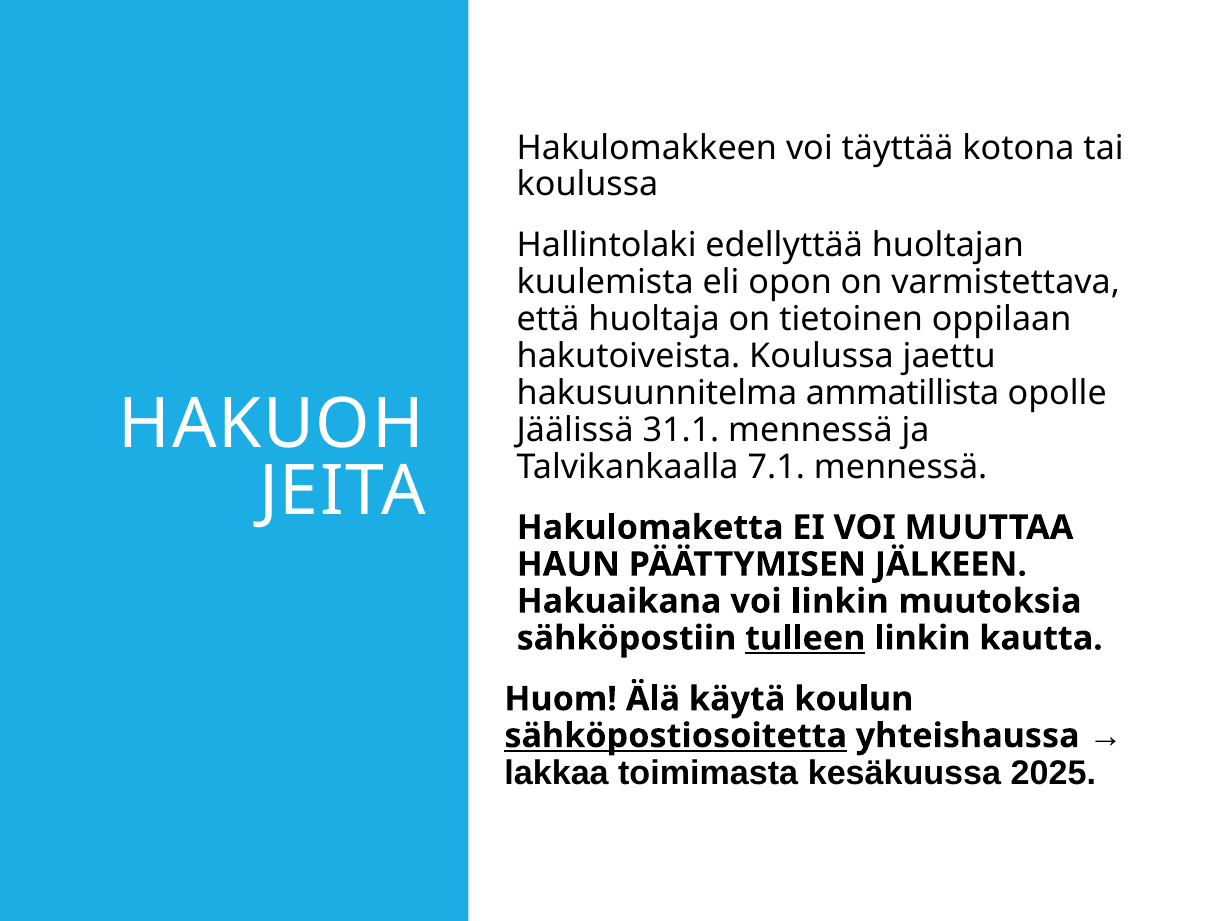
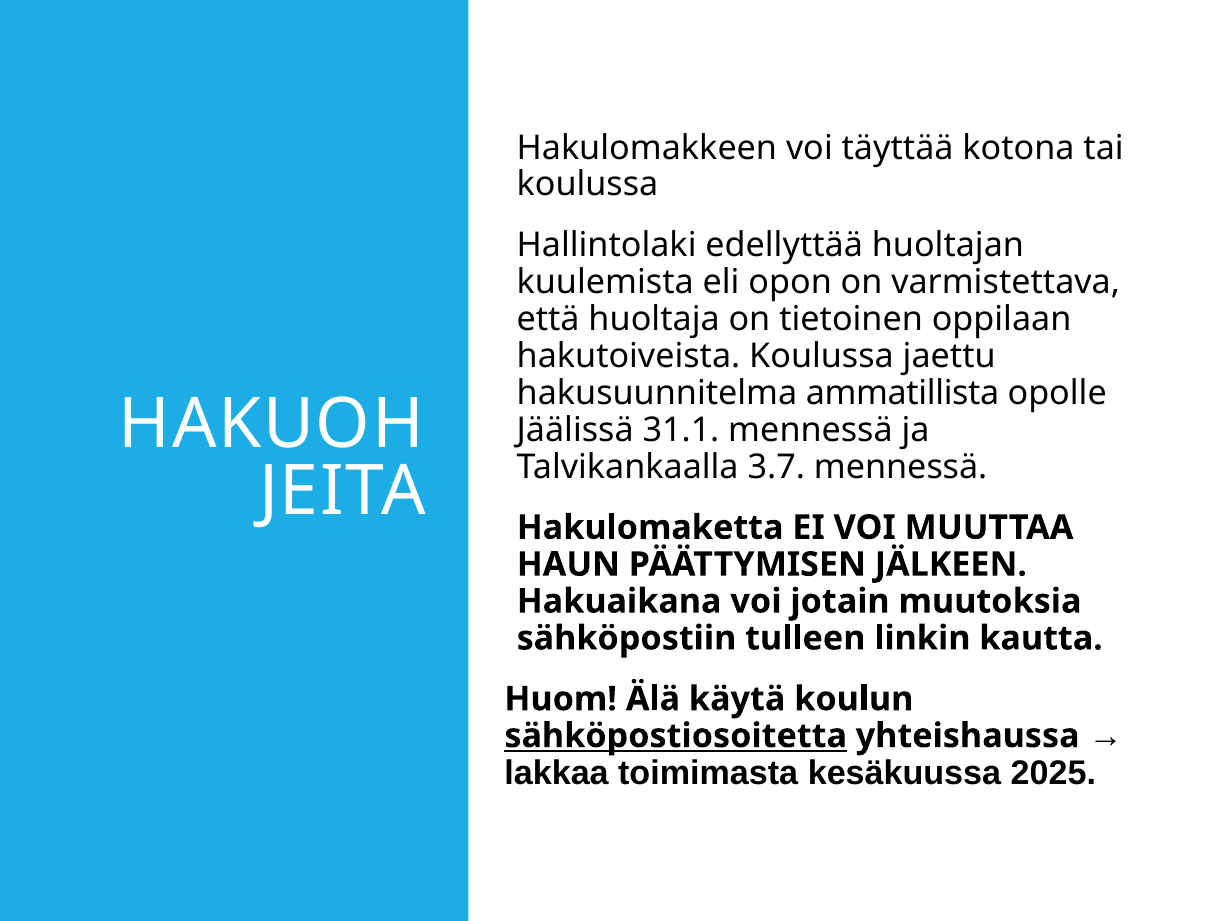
7.1: 7.1 -> 3.7 (776, 466)
voi linkin: linkin -> jotain (840, 601)
tulleen underline: present -> none (805, 638)
